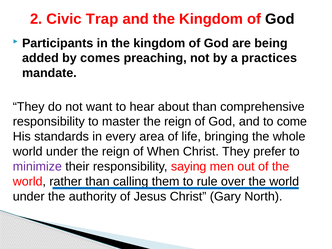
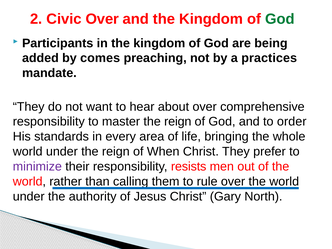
Civic Trap: Trap -> Over (102, 19)
God colour: black -> green (280, 19)
about than: than -> over (205, 107)
come: come -> order (292, 122)
saying: saying -> resists (189, 166)
